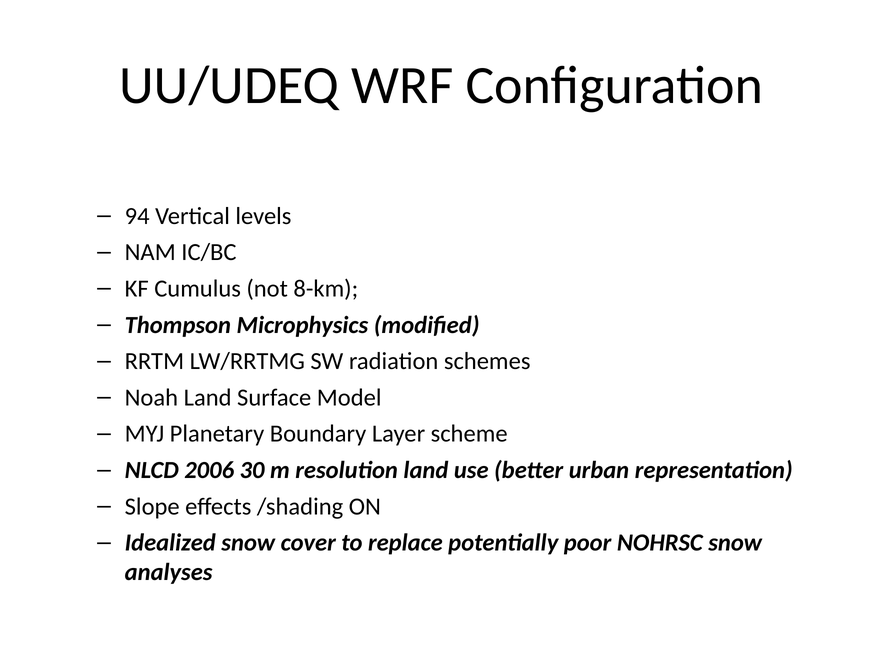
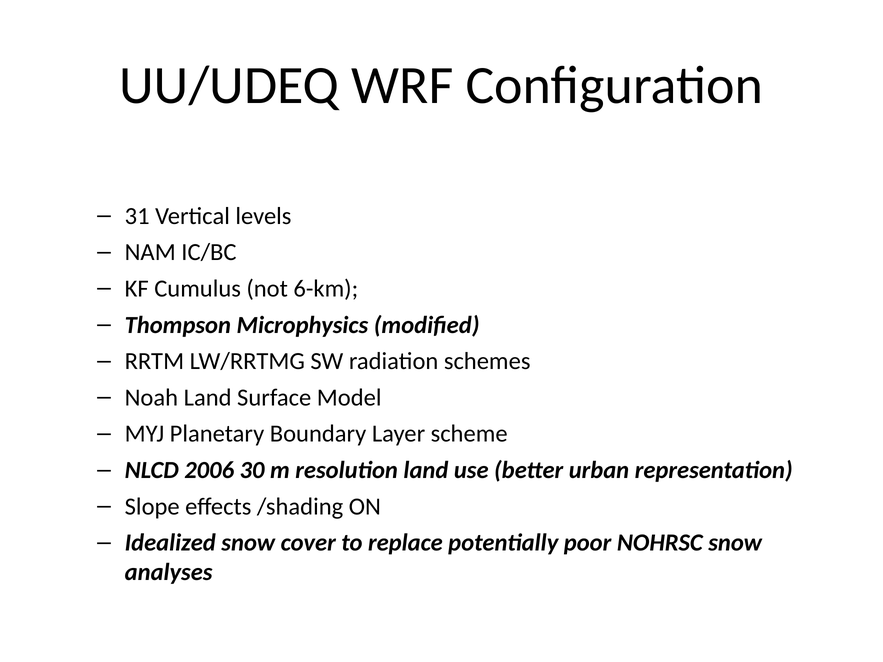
94: 94 -> 31 (137, 216)
8-km: 8-km -> 6-km (326, 289)
